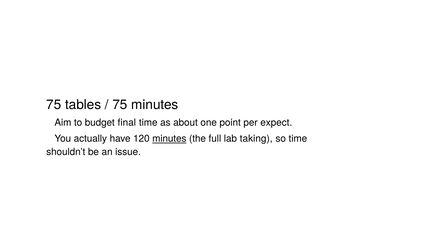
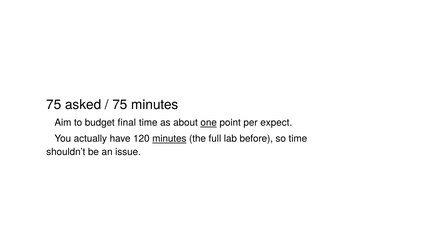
tables: tables -> asked (83, 105)
one underline: none -> present (209, 123)
taking: taking -> before (256, 139)
